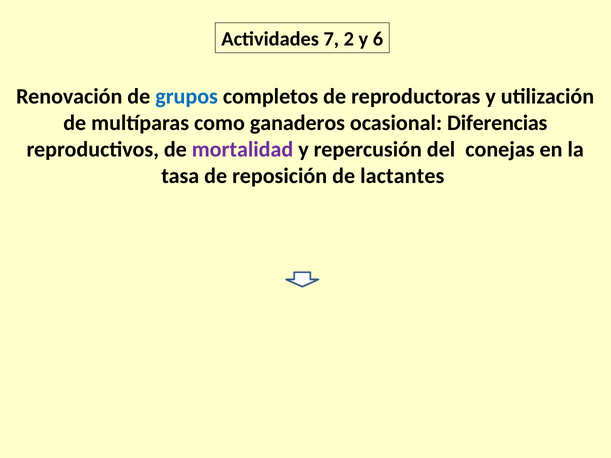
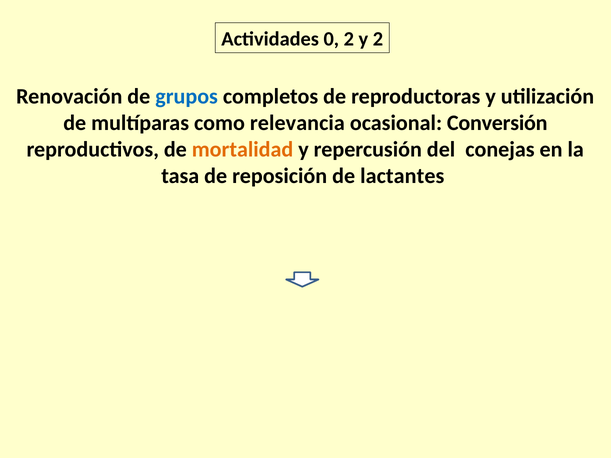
7: 7 -> 0 (331, 39)
y 6: 6 -> 2 (378, 39)
ganaderos: ganaderos -> relevancia (297, 123)
Diferencias: Diferencias -> Conversión (497, 123)
mortalidad colour: purple -> orange (243, 150)
